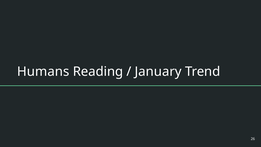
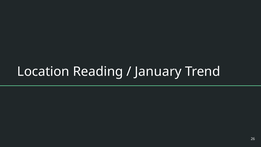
Humans: Humans -> Location (43, 71)
